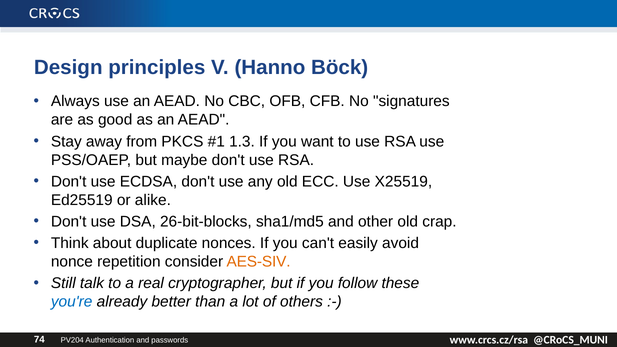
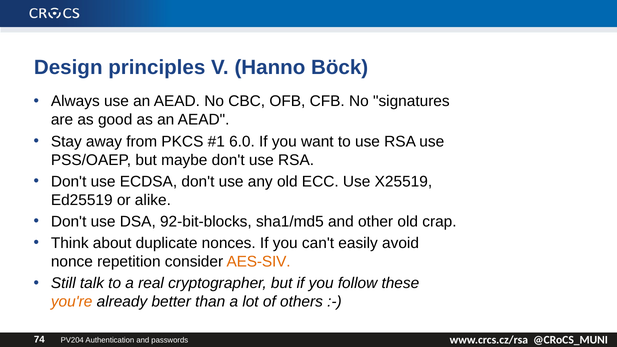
1.3: 1.3 -> 6.0 (242, 142)
26-bit-blocks: 26-bit-blocks -> 92-bit-blocks (206, 222)
you're colour: blue -> orange (72, 302)
